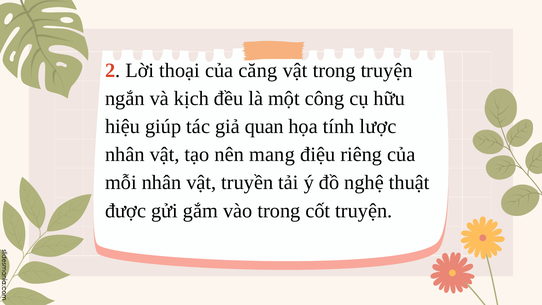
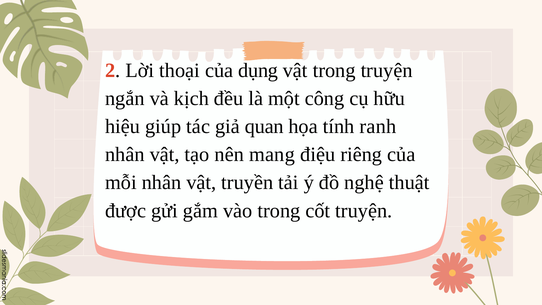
căng: căng -> dụng (258, 70)
lược: lược -> ranh (378, 126)
